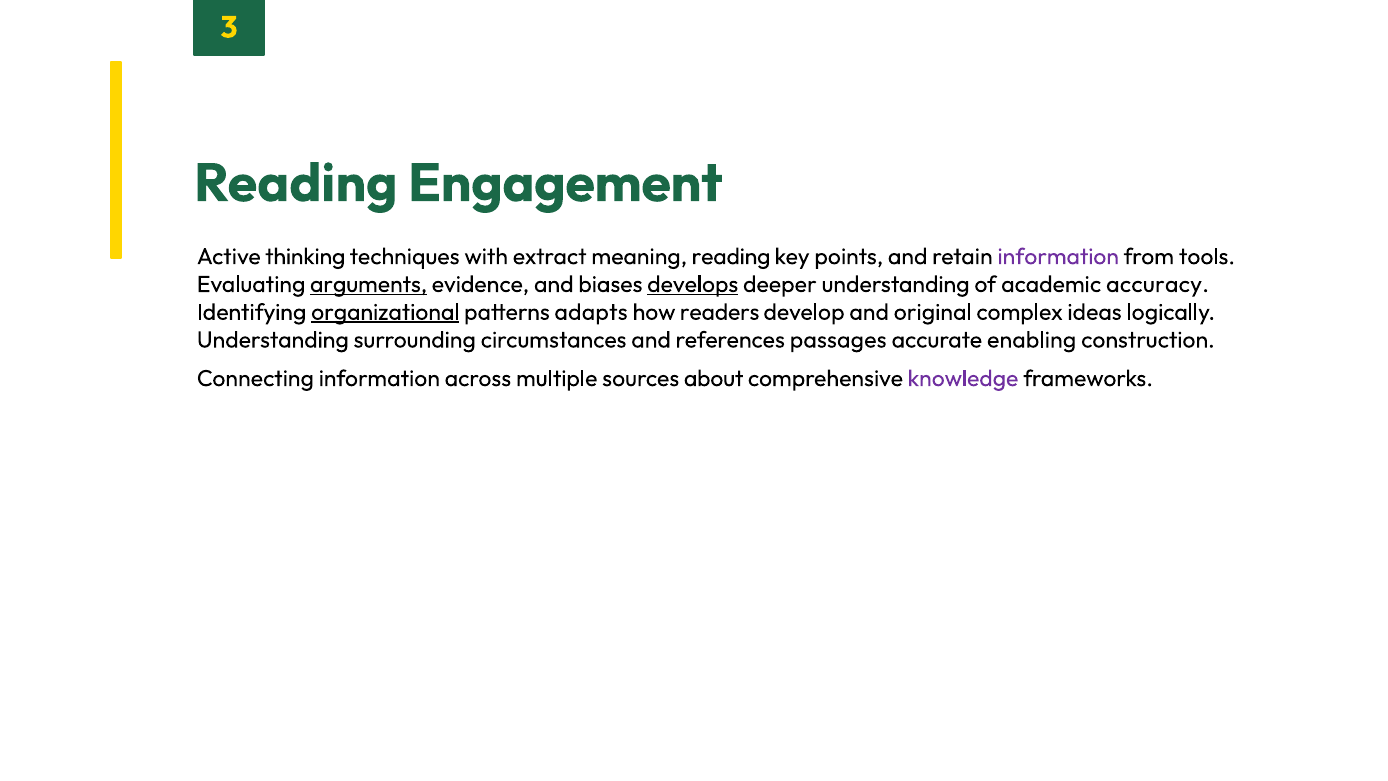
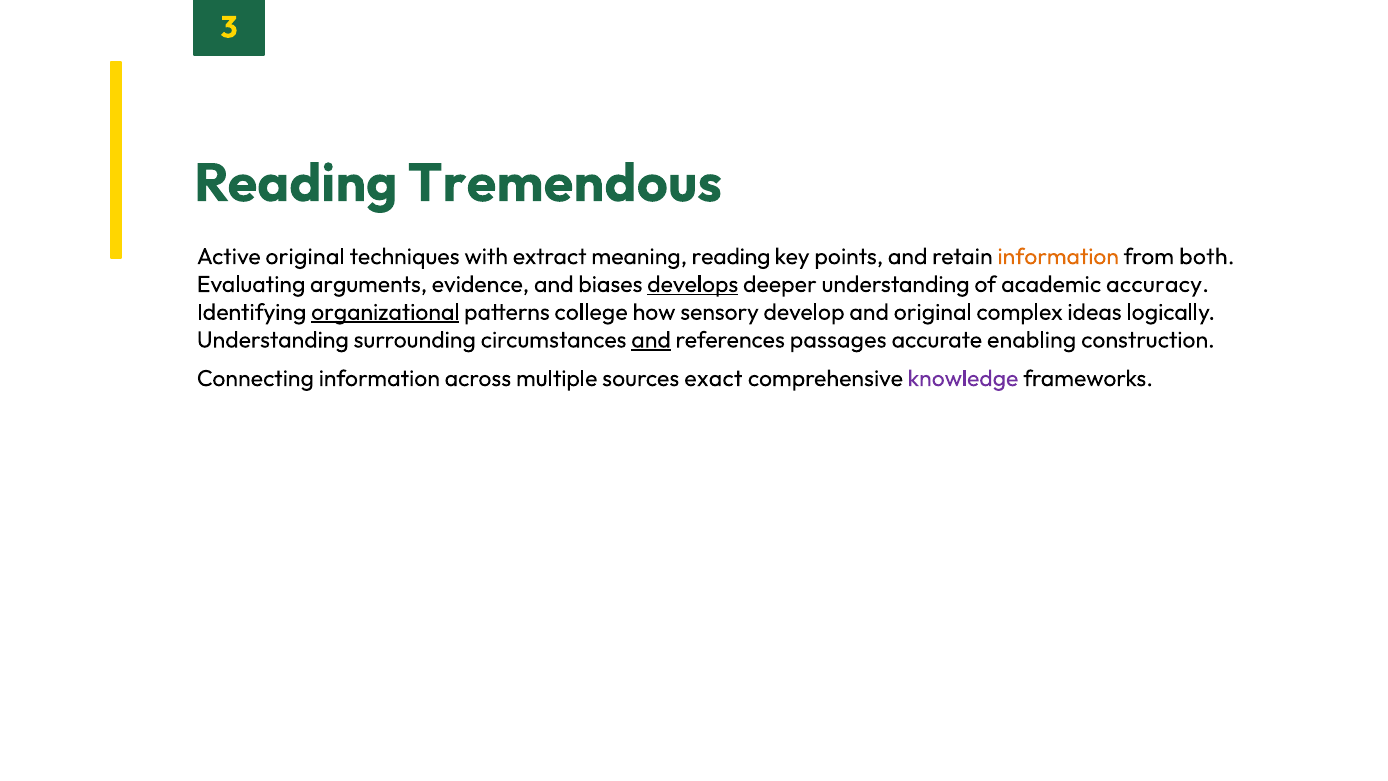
Engagement: Engagement -> Tremendous (565, 183)
Active thinking: thinking -> original (305, 257)
information colour: purple -> orange (1058, 257)
tools: tools -> both (1207, 257)
arguments underline: present -> none (369, 284)
adapts: adapts -> college (591, 312)
readers: readers -> sensory (720, 312)
and underline: none -> present (651, 340)
about: about -> exact (713, 378)
